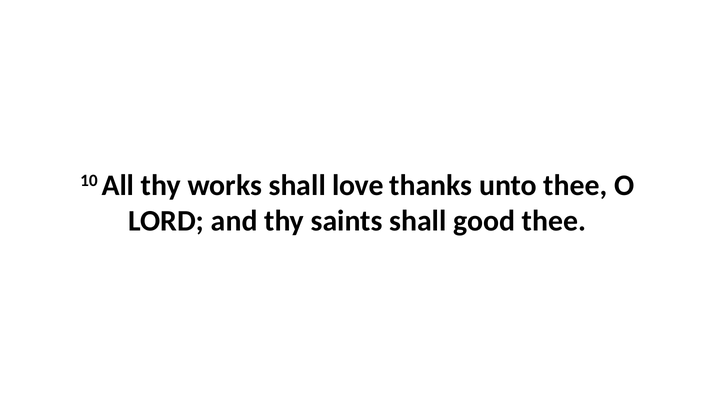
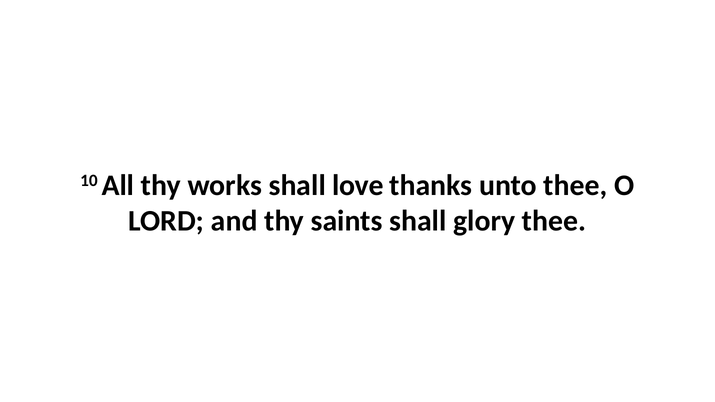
good: good -> glory (484, 221)
